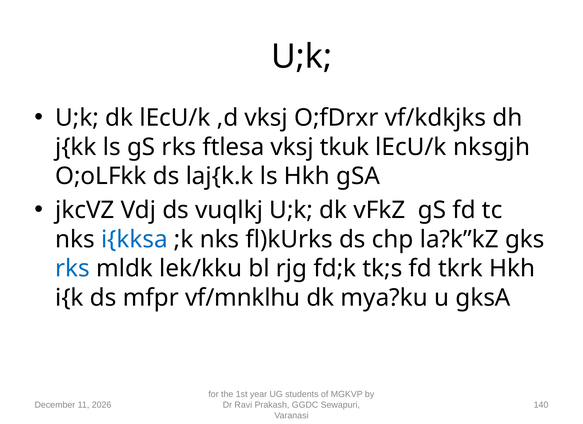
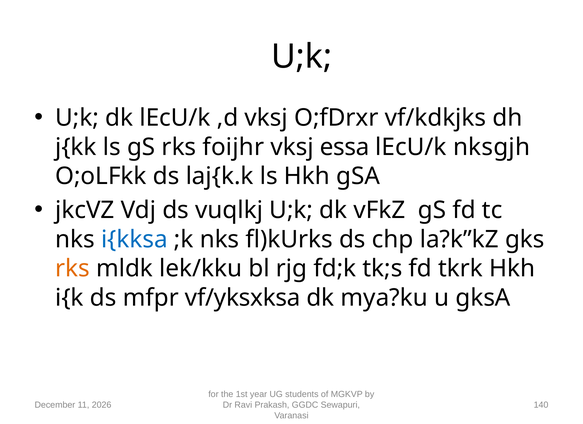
ftlesa: ftlesa -> foijhr (233, 147)
tkuk: tkuk -> essa (345, 147)
rks colour: blue -> orange (73, 269)
vf/mnklhu: vf/mnklhu -> vf/yksxksa (243, 298)
